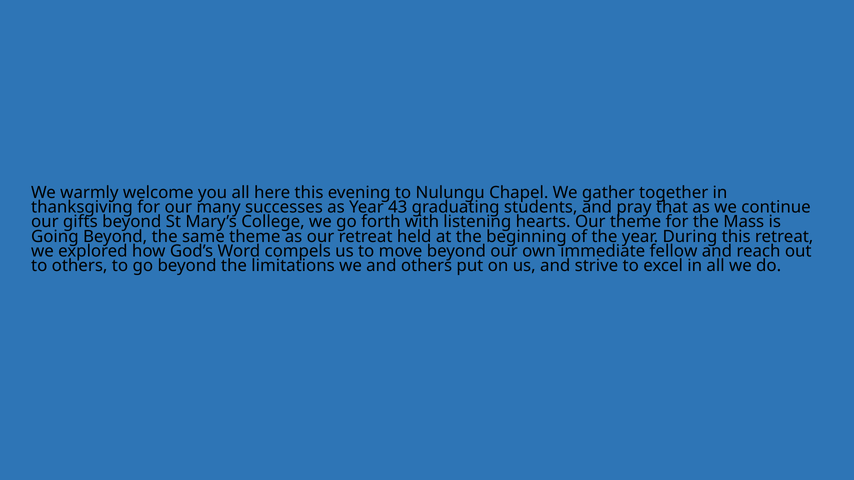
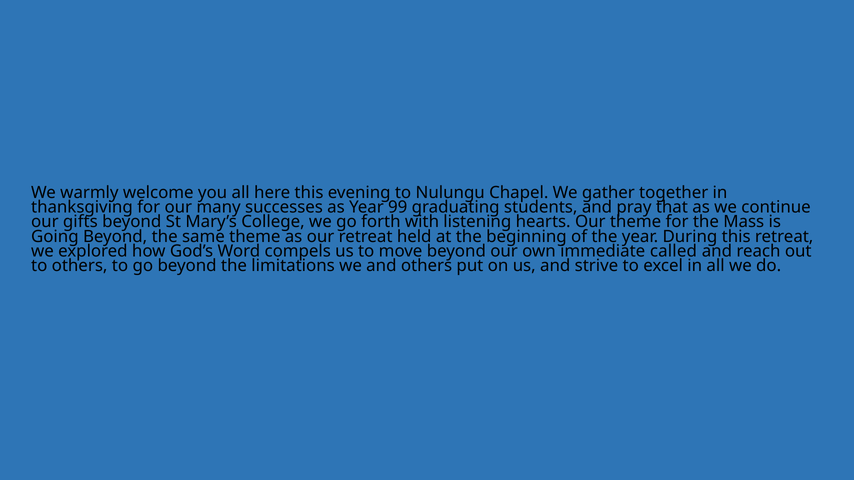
43: 43 -> 99 (398, 207)
fellow: fellow -> called (673, 251)
